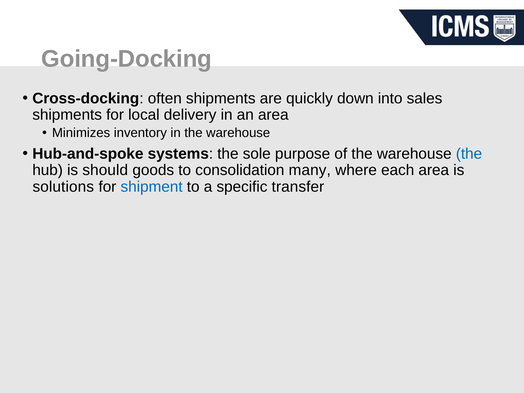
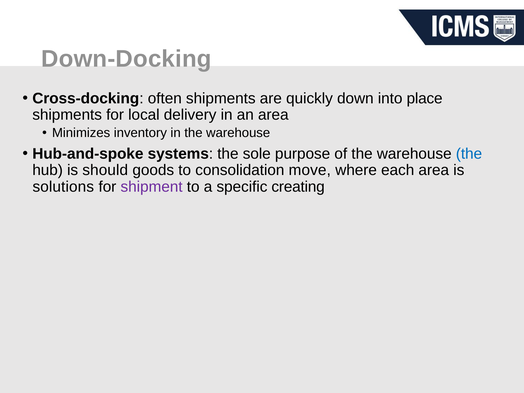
Going-Docking: Going-Docking -> Down-Docking (126, 59)
sales: sales -> place (425, 98)
many: many -> move (310, 170)
shipment colour: blue -> purple (152, 187)
transfer: transfer -> creating (298, 187)
